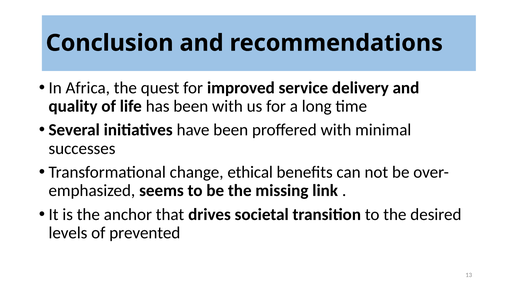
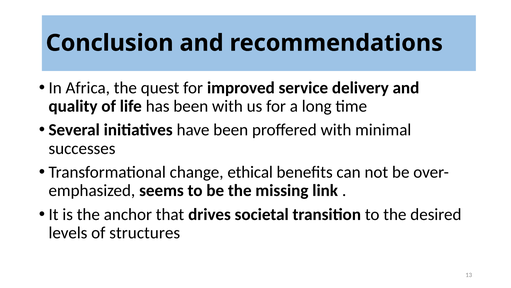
prevented: prevented -> structures (145, 232)
